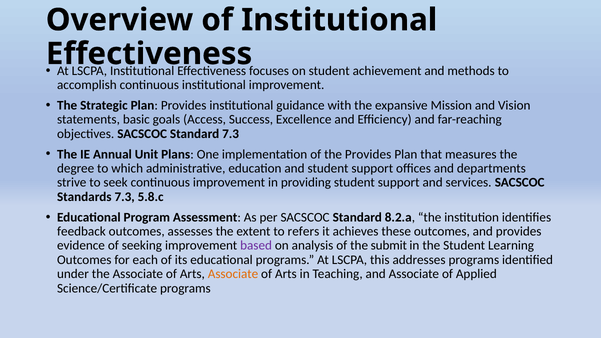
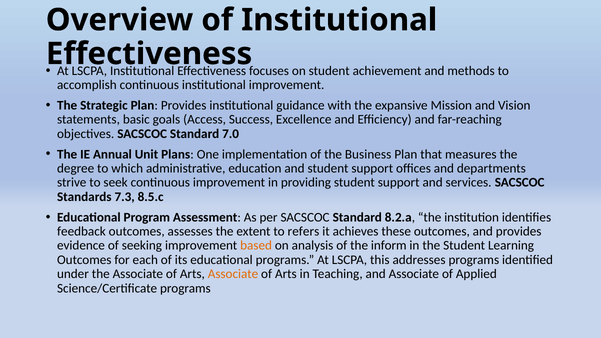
Standard 7.3: 7.3 -> 7.0 (231, 134)
the Provides: Provides -> Business (368, 154)
5.8.c: 5.8.c -> 8.5.c (151, 197)
based colour: purple -> orange (256, 246)
submit: submit -> inform (389, 246)
